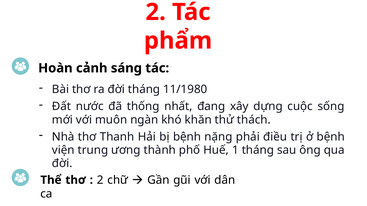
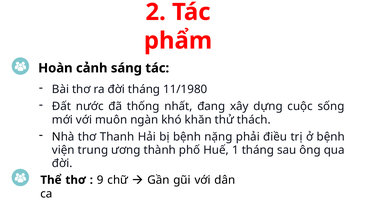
2: 2 -> 9 (100, 180)
